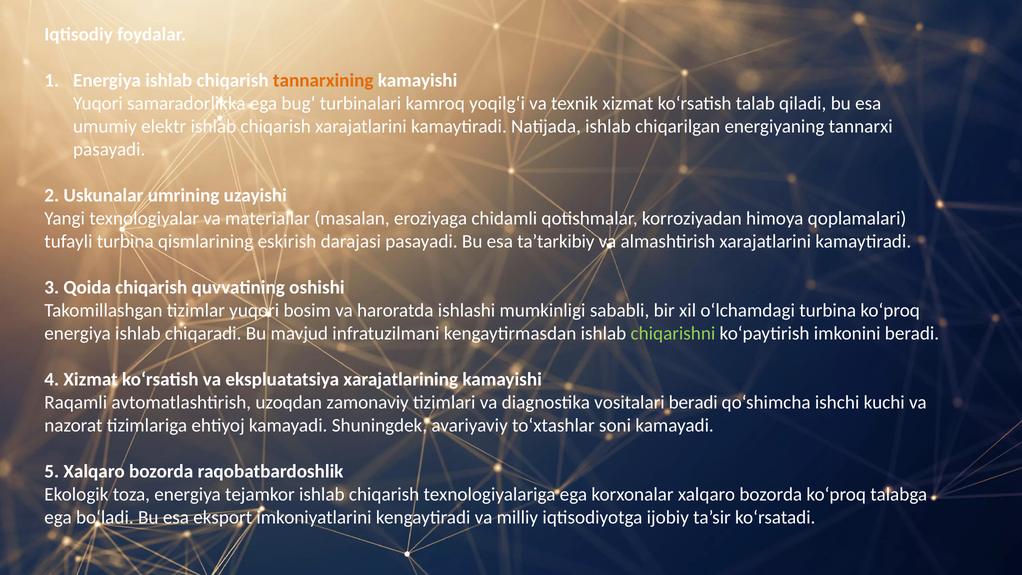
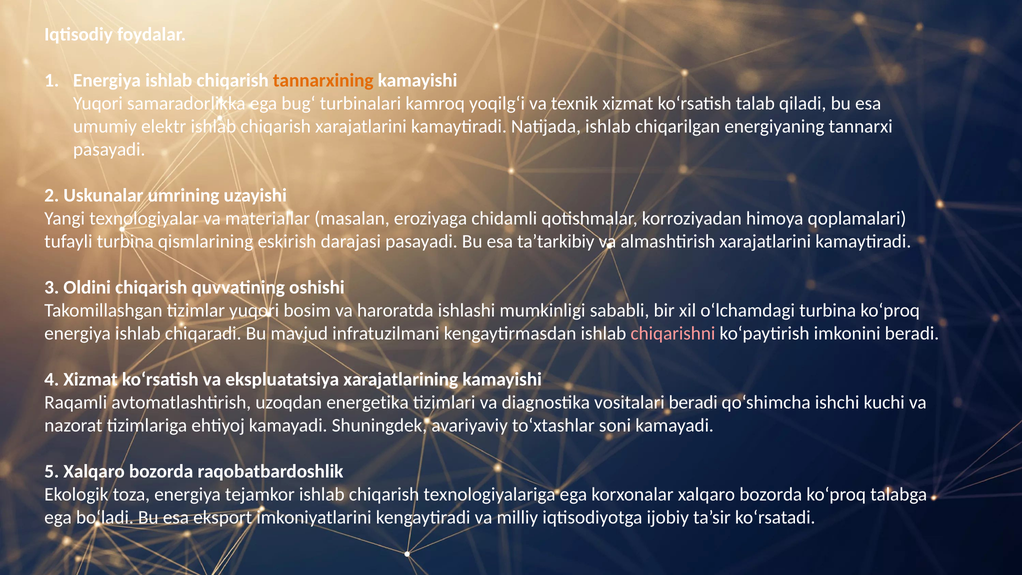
Qoida: Qoida -> Oldini (87, 288)
chiqarishni colour: light green -> pink (673, 334)
zamonaviy: zamonaviy -> energetika (368, 403)
